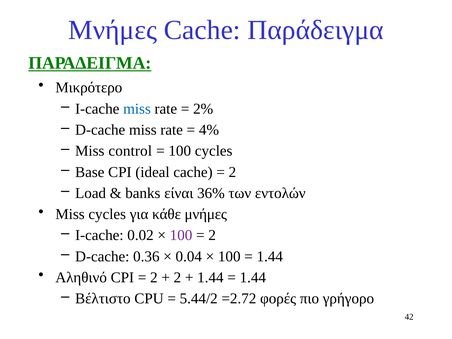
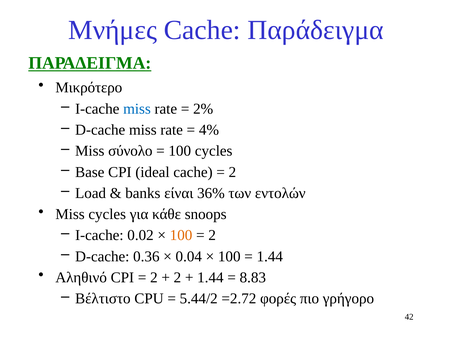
control: control -> σύνολο (130, 151)
κάθε μνήμες: μνήμες -> snoops (206, 214)
100 colour: purple -> orange (181, 235)
1.44: 1.44 -> 8.83 (253, 277)
